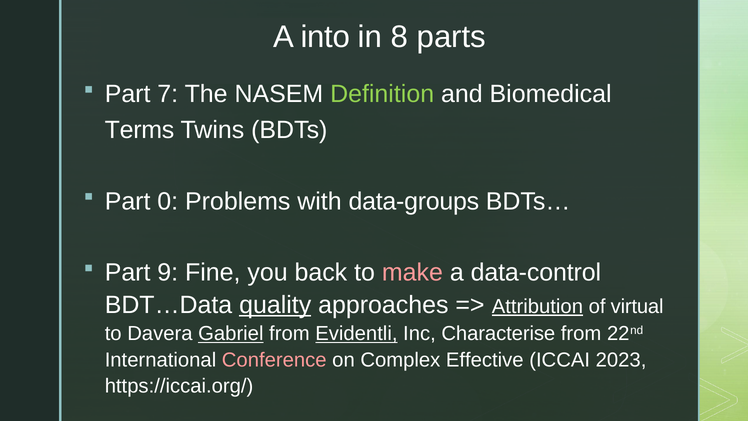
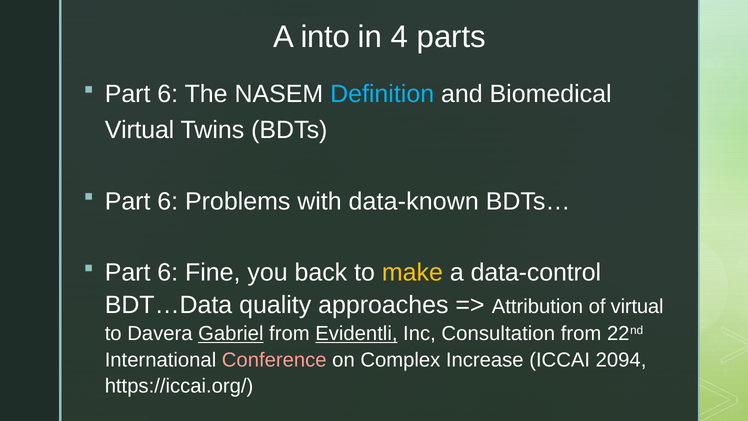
8: 8 -> 4 (400, 37)
7: 7 -> 6 (168, 94)
Definition colour: light green -> light blue (382, 94)
Terms: Terms -> Virtual (139, 130)
0: 0 -> 6 (168, 201)
data-groups: data-groups -> data-known (414, 201)
9: 9 -> 6 (168, 272)
make colour: pink -> yellow (412, 272)
quality underline: present -> none (275, 305)
Attribution underline: present -> none (537, 306)
Characterise: Characterise -> Consultation (498, 334)
Effective: Effective -> Increase (485, 360)
2023: 2023 -> 2094 (621, 360)
